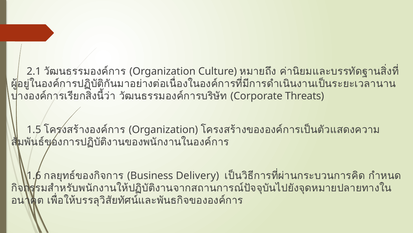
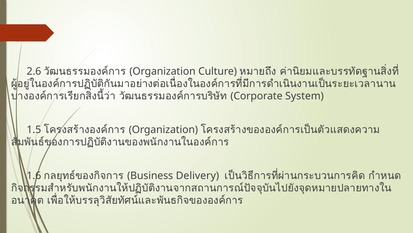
2.1: 2.1 -> 2.6 (34, 71)
Threats: Threats -> System (304, 96)
